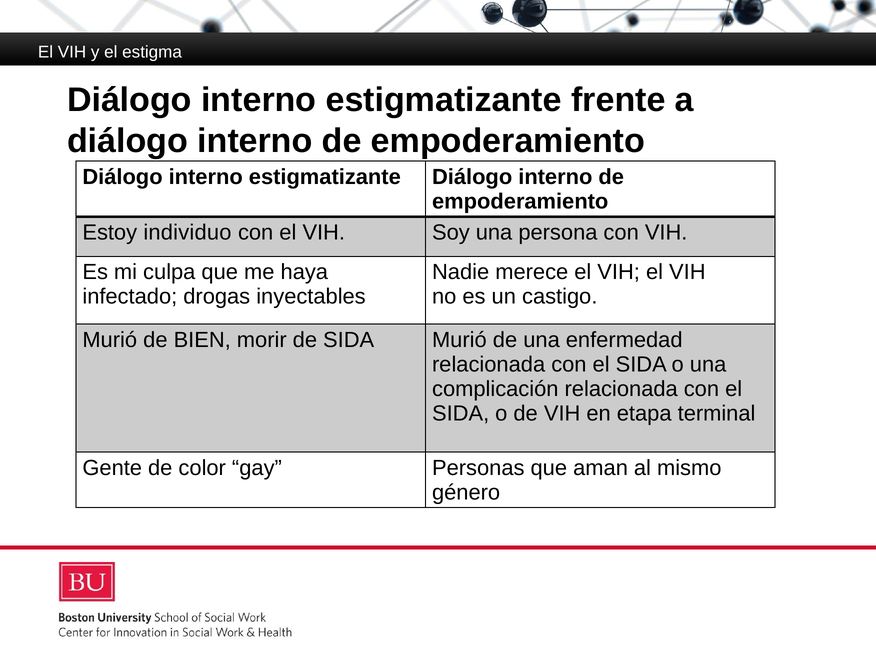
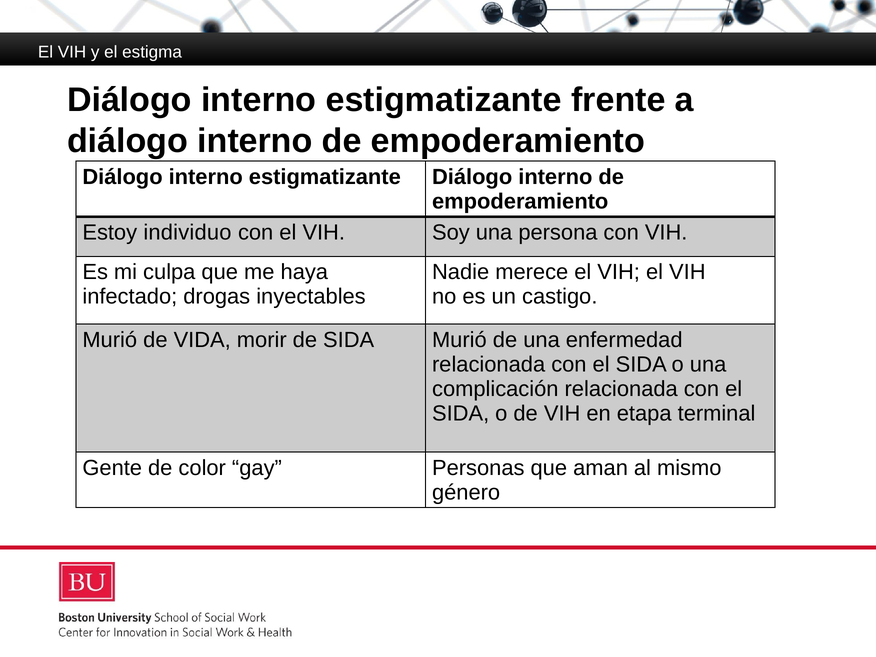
BIEN: BIEN -> VIDA (202, 340)
